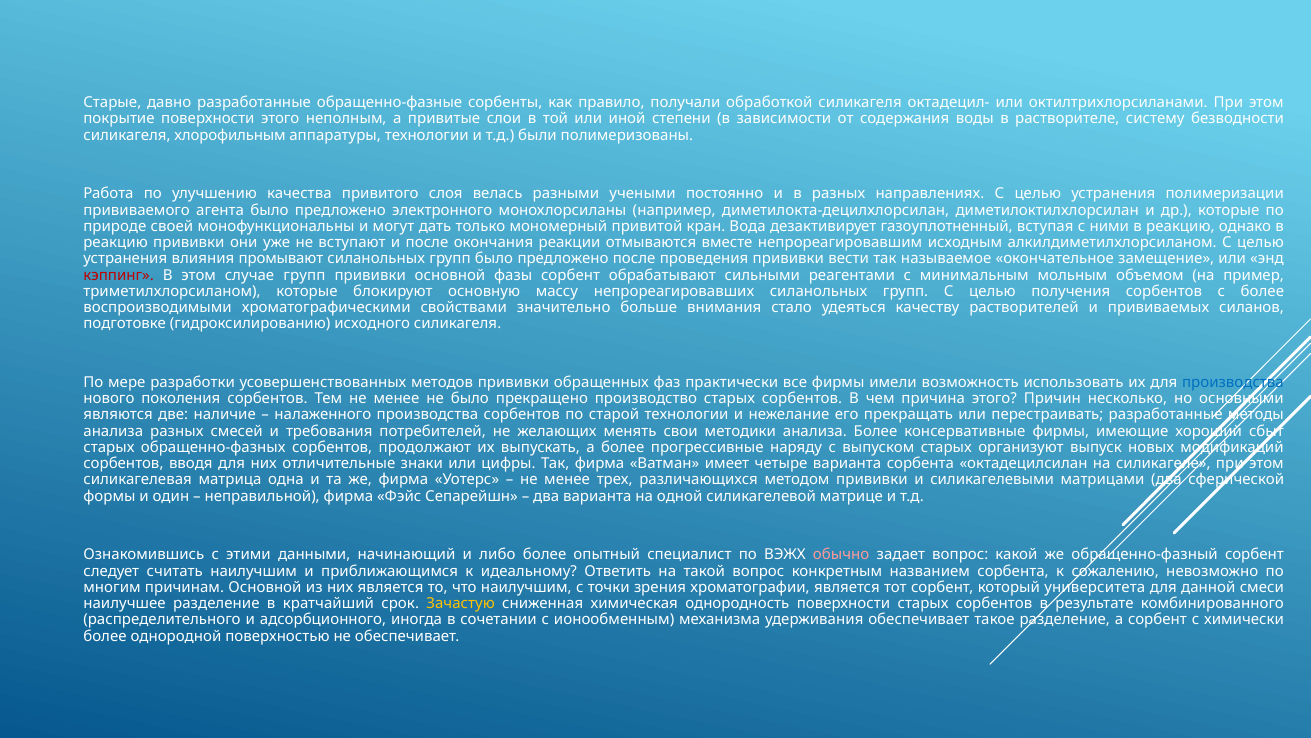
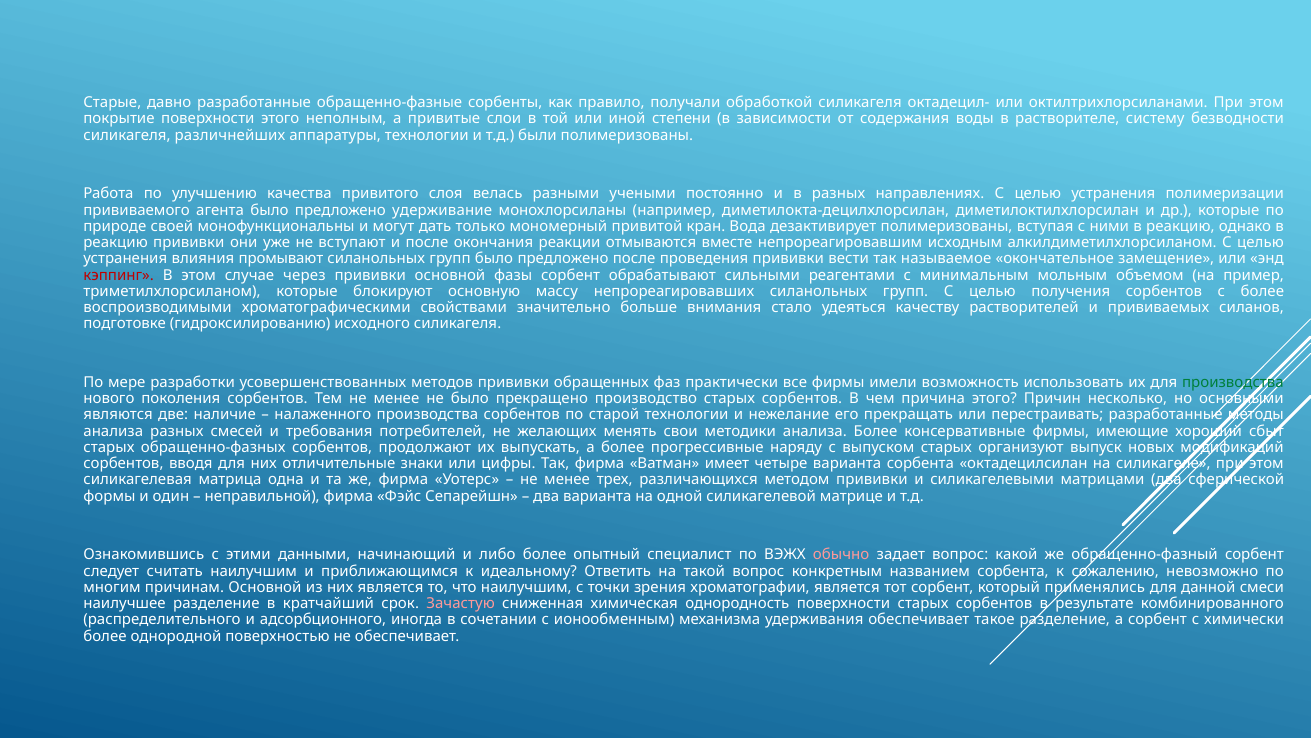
хлорофильным: хлорофильным -> различнейших (230, 135)
электронного: электронного -> удерживание (442, 210)
дезактивирует газоуплотненный: газоуплотненный -> полимеризованы (947, 226)
случае групп: групп -> через (304, 275)
производства colour: blue -> green (1233, 382)
университета: университета -> применялись (1095, 587)
Зачастую colour: yellow -> pink (461, 603)
